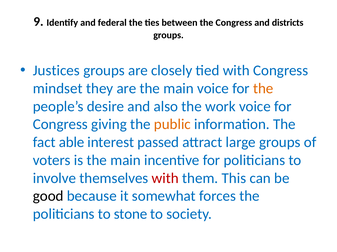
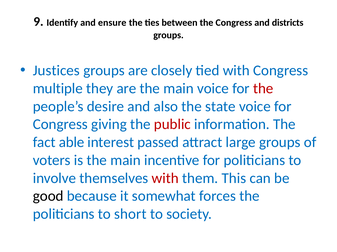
federal: federal -> ensure (112, 23)
mindset: mindset -> multiple (58, 89)
the colour: orange -> red (263, 89)
work: work -> state (220, 107)
public colour: orange -> red (172, 125)
stone: stone -> short (130, 215)
